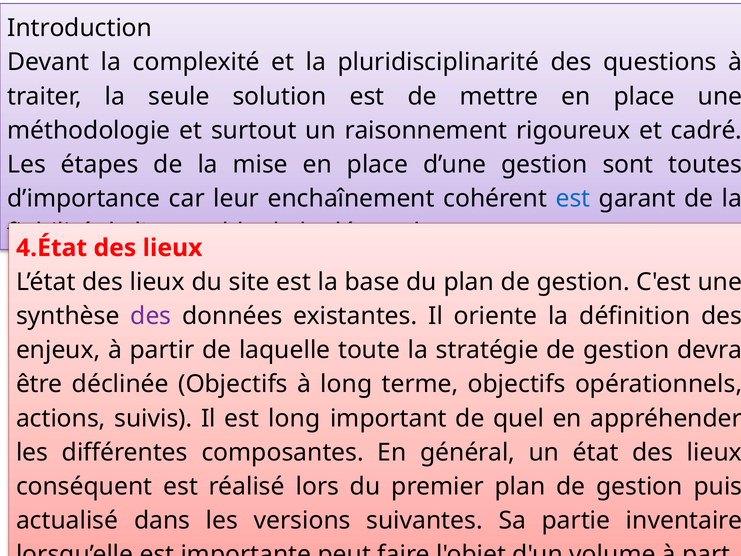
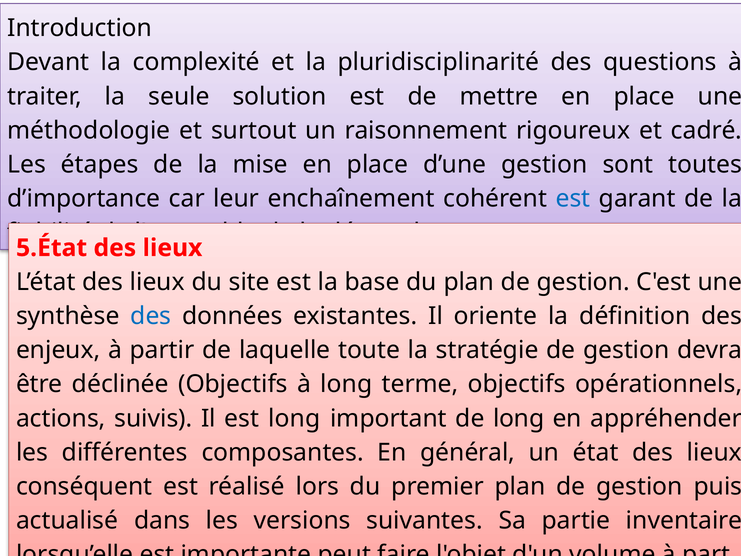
4.État: 4.État -> 5.État (52, 248)
des colour: purple -> blue (151, 316)
de quel: quel -> long (519, 418)
